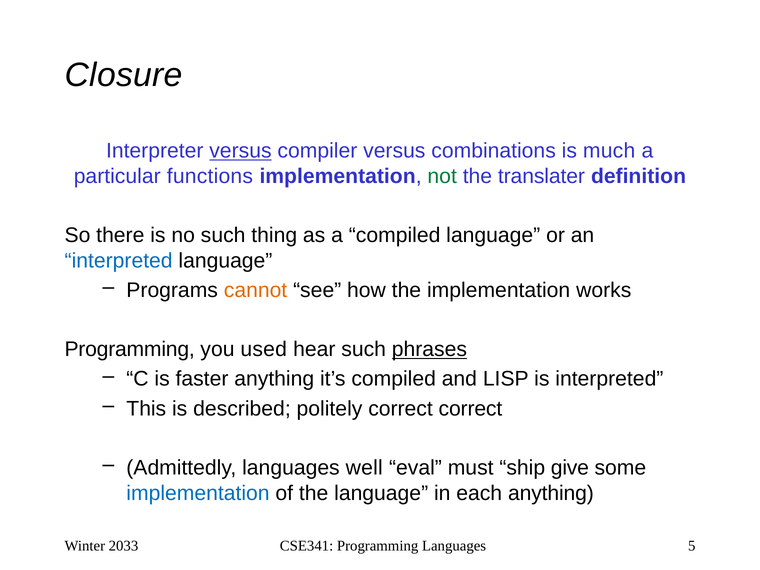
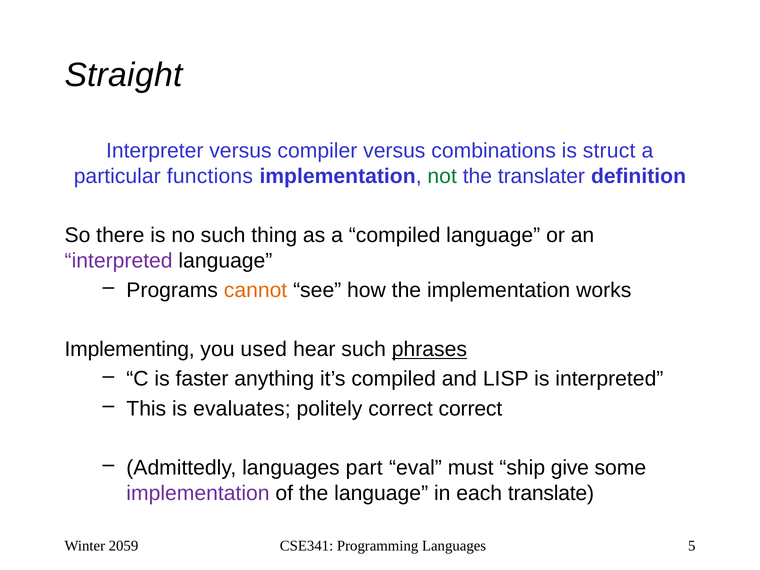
Closure: Closure -> Straight (124, 75)
versus underline: present -> none (240, 151)
much: much -> struct (609, 151)
interpreted colour: blue -> purple (119, 261)
Programming: Programming -> Implementing (130, 349)
described: described -> evaluates (242, 409)
well: well -> part (364, 468)
implementation colour: blue -> purple (198, 493)
each anything: anything -> translate (551, 493)
2033: 2033 -> 2059 (123, 546)
